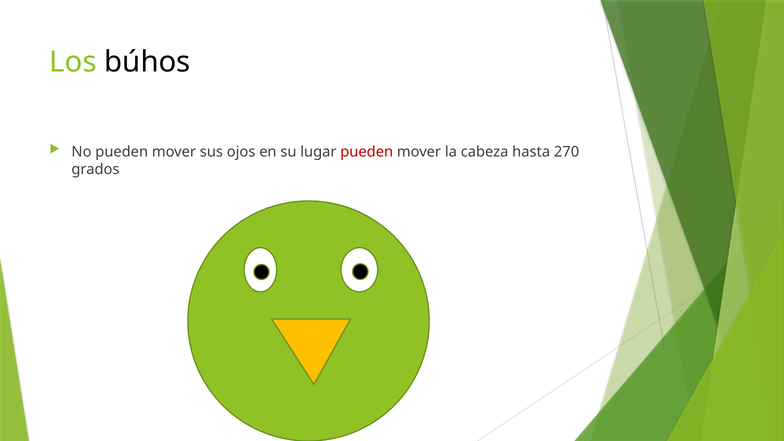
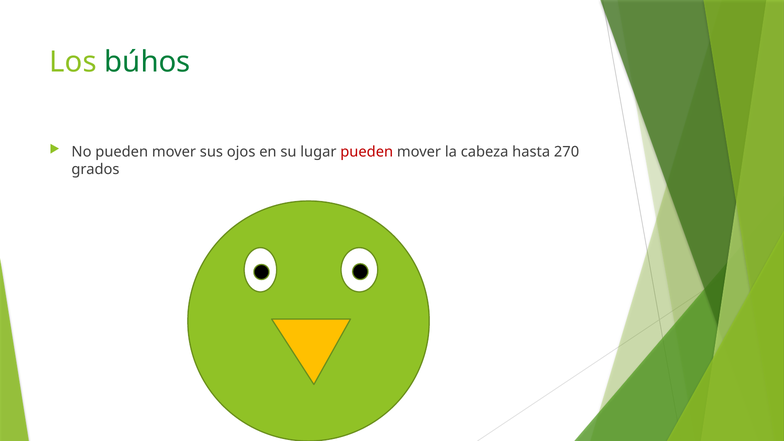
búhos colour: black -> green (147, 62)
